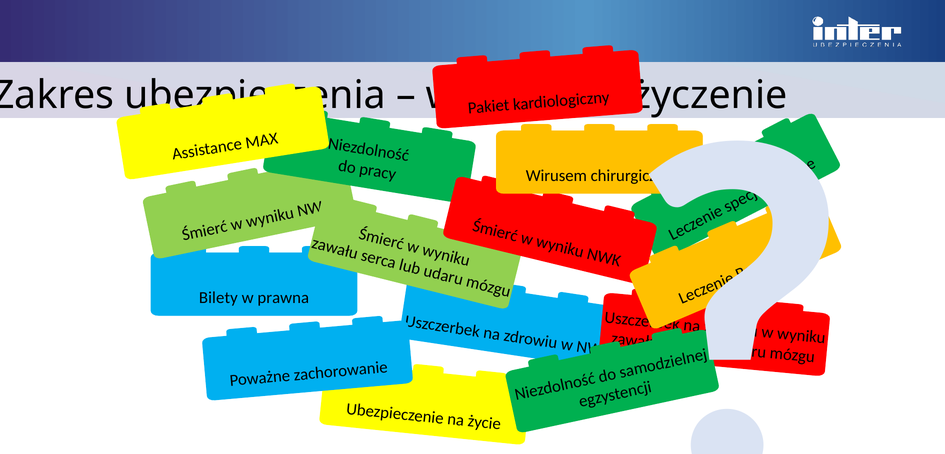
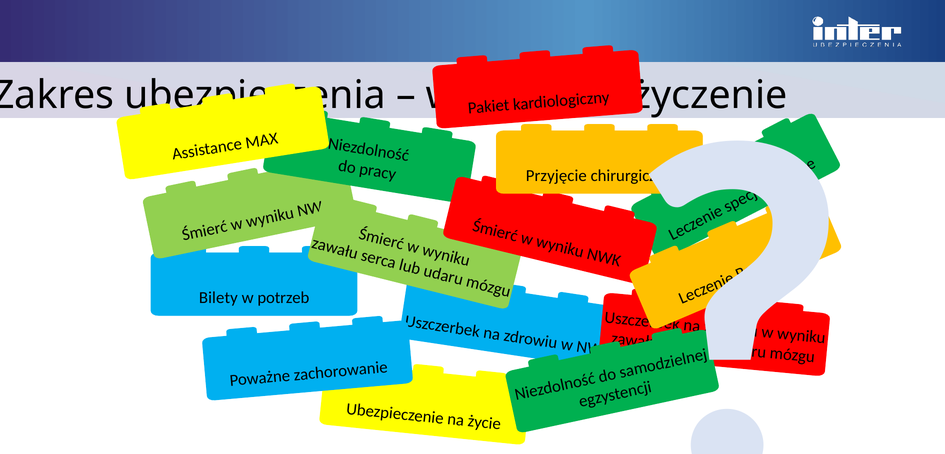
Wirusem: Wirusem -> Przyjęcie (556, 176)
prawna: prawna -> potrzeb (283, 298)
